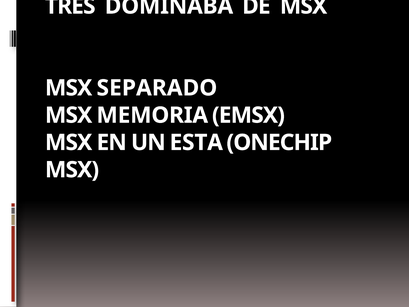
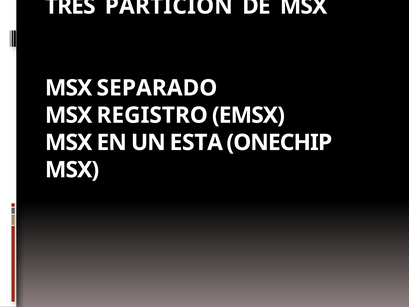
DOMINABA: DOMINABA -> PARTICIÓN (169, 6)
MEMORIA: MEMORIA -> REGISTRO (152, 115)
